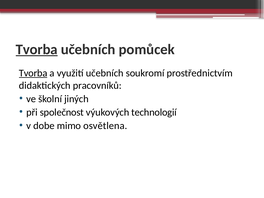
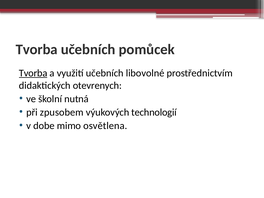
Tvorba underline: present -> none (37, 49)
soukromí: soukromí -> libovolné (145, 73)
pracovníků: pracovníků -> otevrenych (97, 85)
jiných: jiných -> nutná (76, 99)
společnost: společnost -> zpusobem (62, 112)
